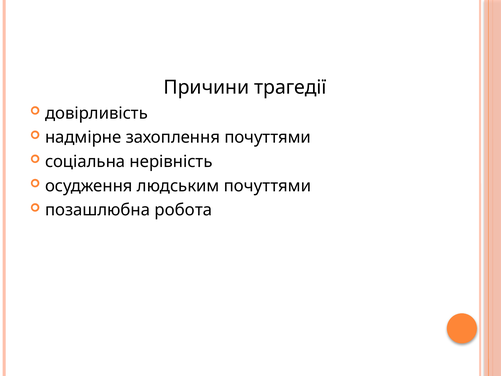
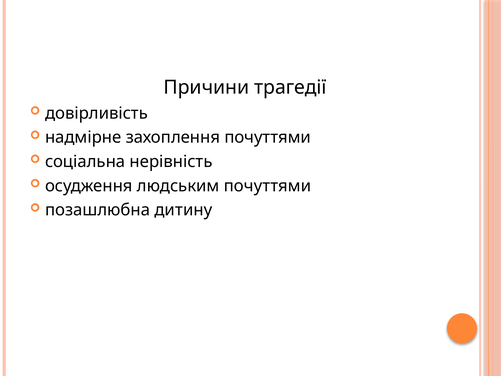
робота: робота -> дитину (183, 210)
